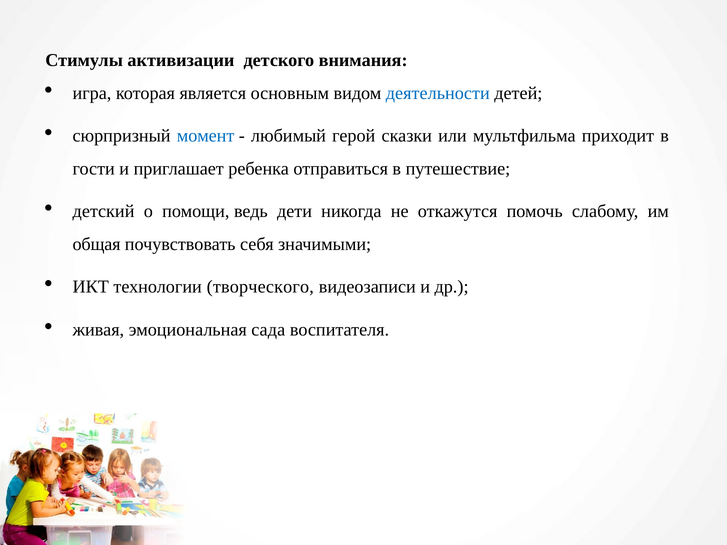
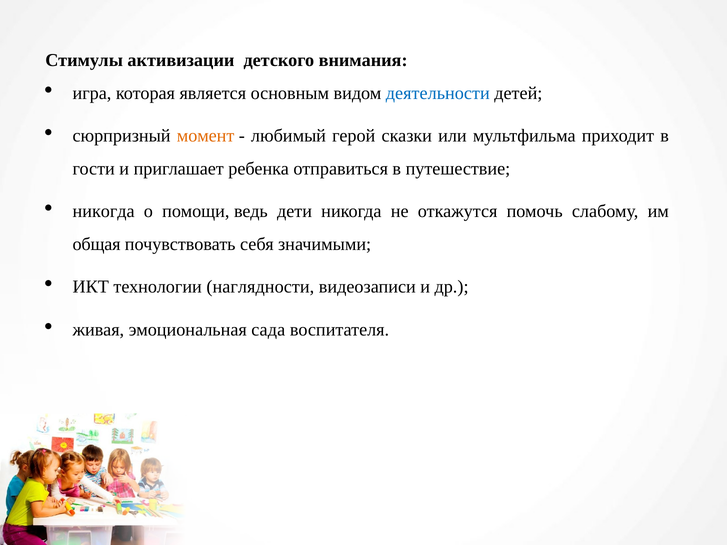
момент colour: blue -> orange (206, 136)
детский: детский -> никогда (104, 212)
творческого: творческого -> наглядности (260, 287)
